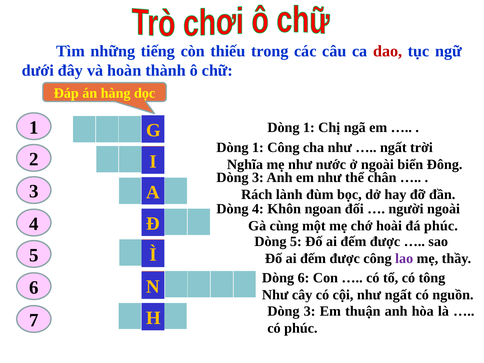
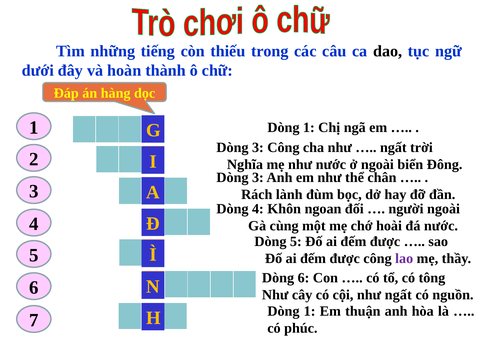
dao colour: red -> black (388, 51)
1: 1 -> 3 (258, 147)
đá phúc: phúc -> nước (441, 226)
3: 3 -> 1 (310, 311)
